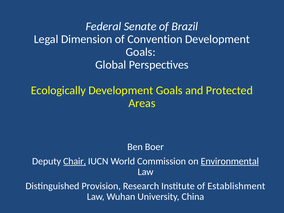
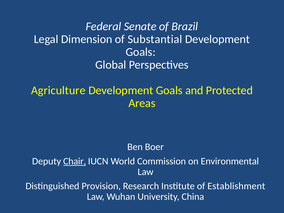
Convention: Convention -> Substantial (155, 39)
Ecologically: Ecologically -> Agriculture (58, 90)
Environmental underline: present -> none (230, 161)
